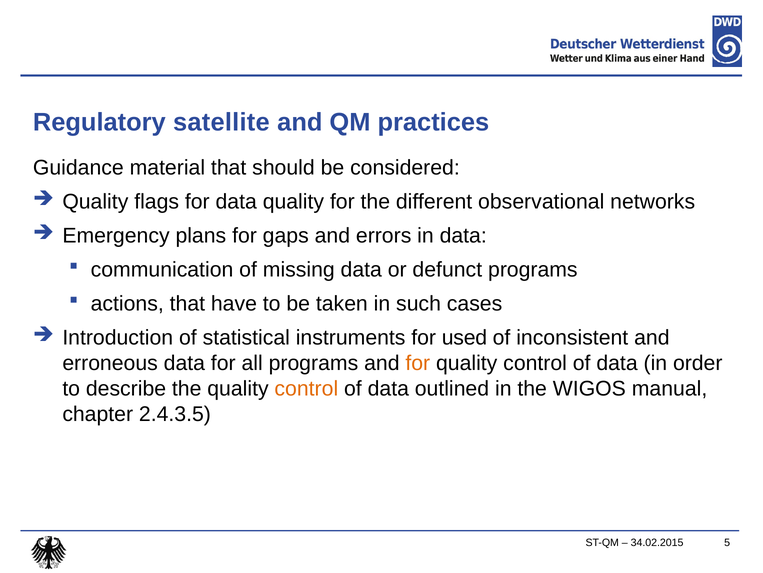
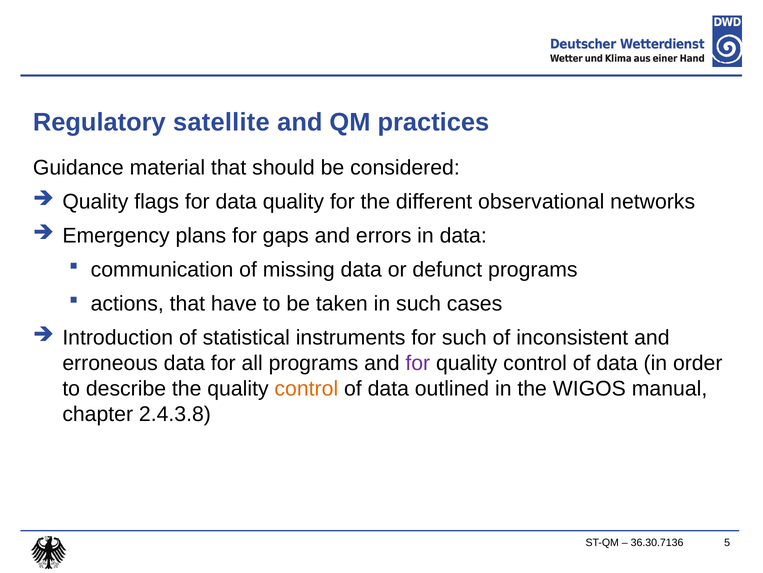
for used: used -> such (464, 337)
for colour: orange -> purple (418, 363)
2.4.3.5: 2.4.3.5 -> 2.4.3.8 (175, 414)
34.02.2015: 34.02.2015 -> 36.30.7136 (657, 542)
